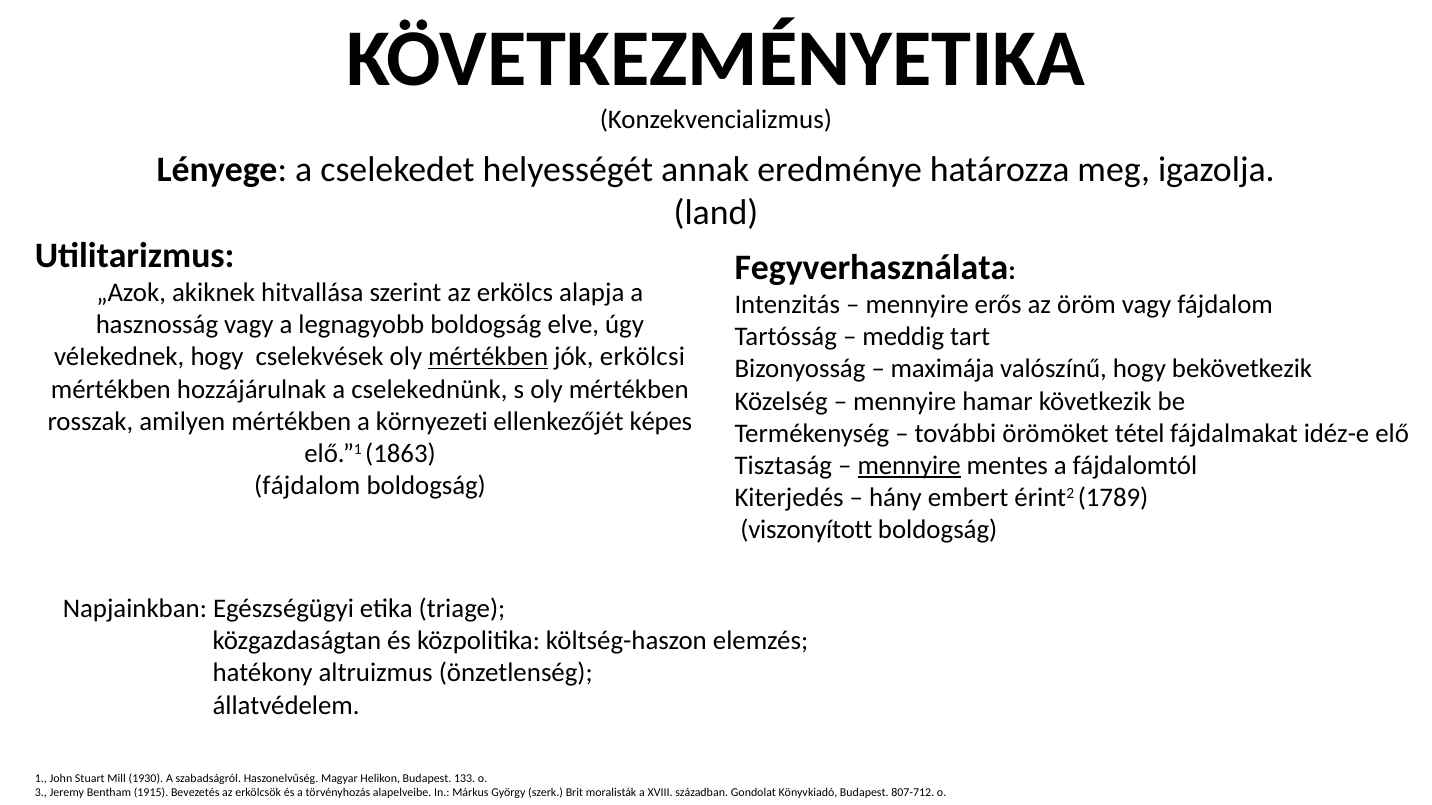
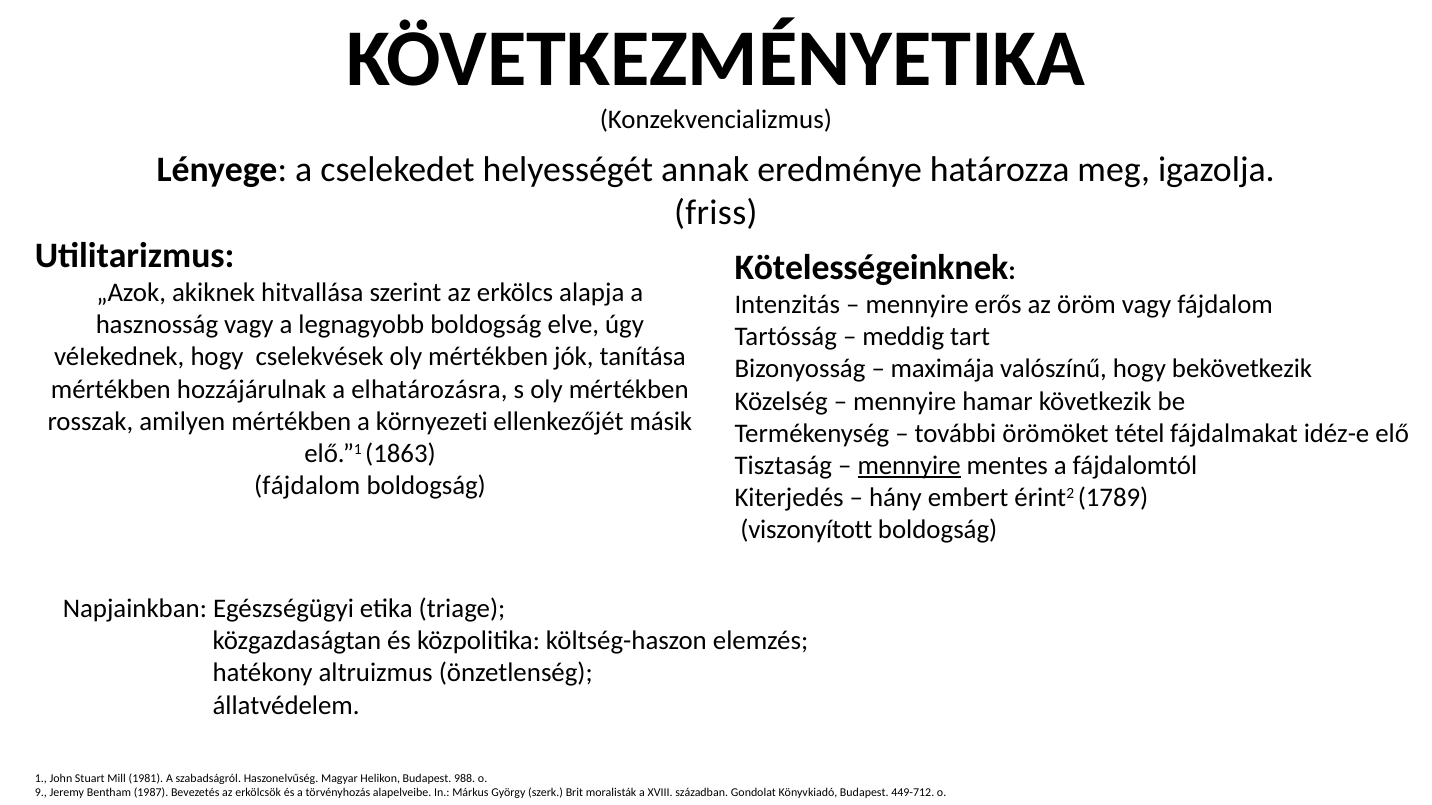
land: land -> friss (716, 213)
Fegyverhasználata: Fegyverhasználata -> Kötelességeinknek (871, 268)
mértékben underline: present -> none (488, 357)
erkölcsi: erkölcsi -> tanítása (643, 357)
cselekednünk: cselekednünk -> elhatározásra (429, 390)
képes: képes -> másik (661, 422)
1930: 1930 -> 1981 (146, 779)
133: 133 -> 988 (465, 779)
3: 3 -> 9 (41, 793)
1915: 1915 -> 1987 (151, 793)
807-712: 807-712 -> 449-712 (913, 793)
